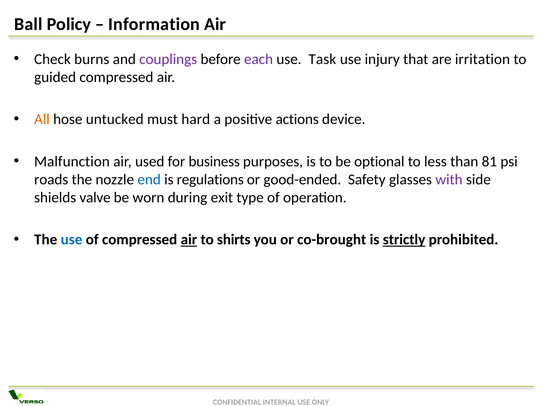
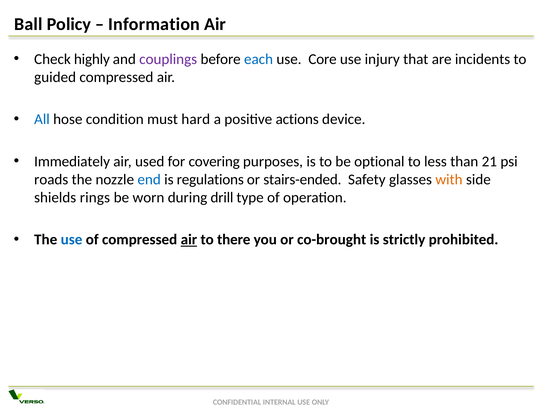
burns: burns -> highly (92, 59)
each colour: purple -> blue (259, 59)
Task: Task -> Core (323, 59)
irritation: irritation -> incidents (483, 59)
All colour: orange -> blue (42, 119)
untucked: untucked -> condition (115, 119)
Malfunction: Malfunction -> Immediately (72, 162)
business: business -> covering (214, 162)
81: 81 -> 21 (489, 162)
good-ended: good-ended -> stairs-ended (302, 180)
with colour: purple -> orange (449, 180)
valve: valve -> rings (95, 198)
exit: exit -> drill (222, 198)
shirts: shirts -> there (234, 240)
strictly underline: present -> none (404, 240)
